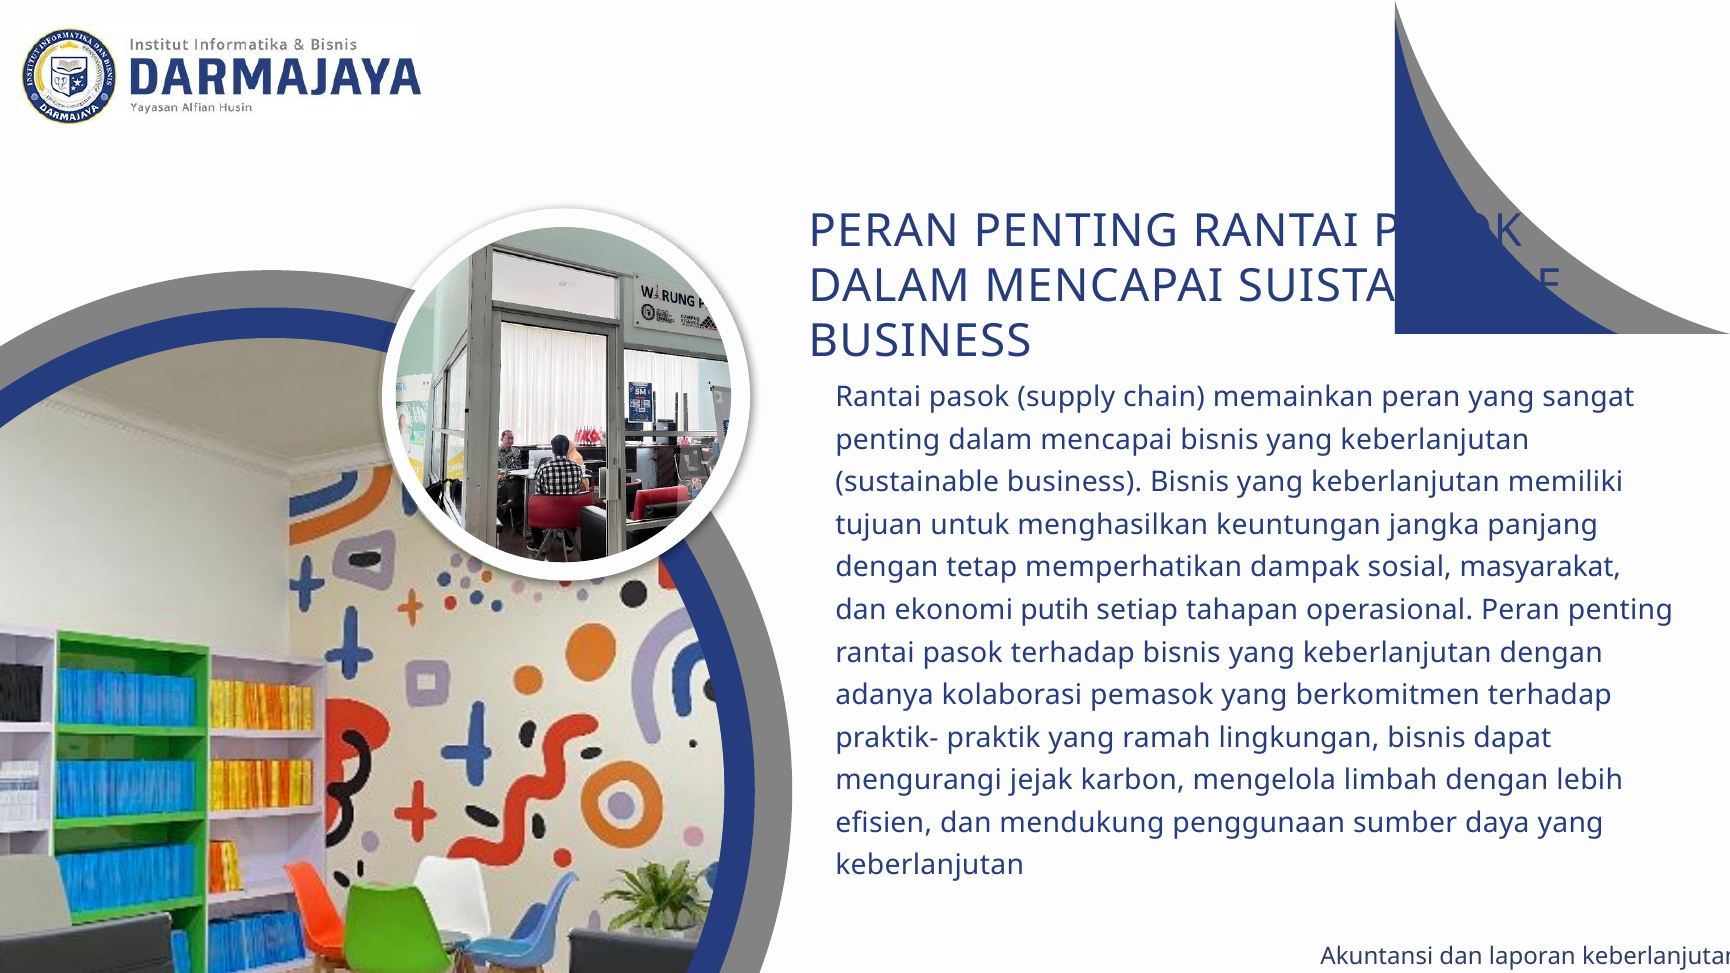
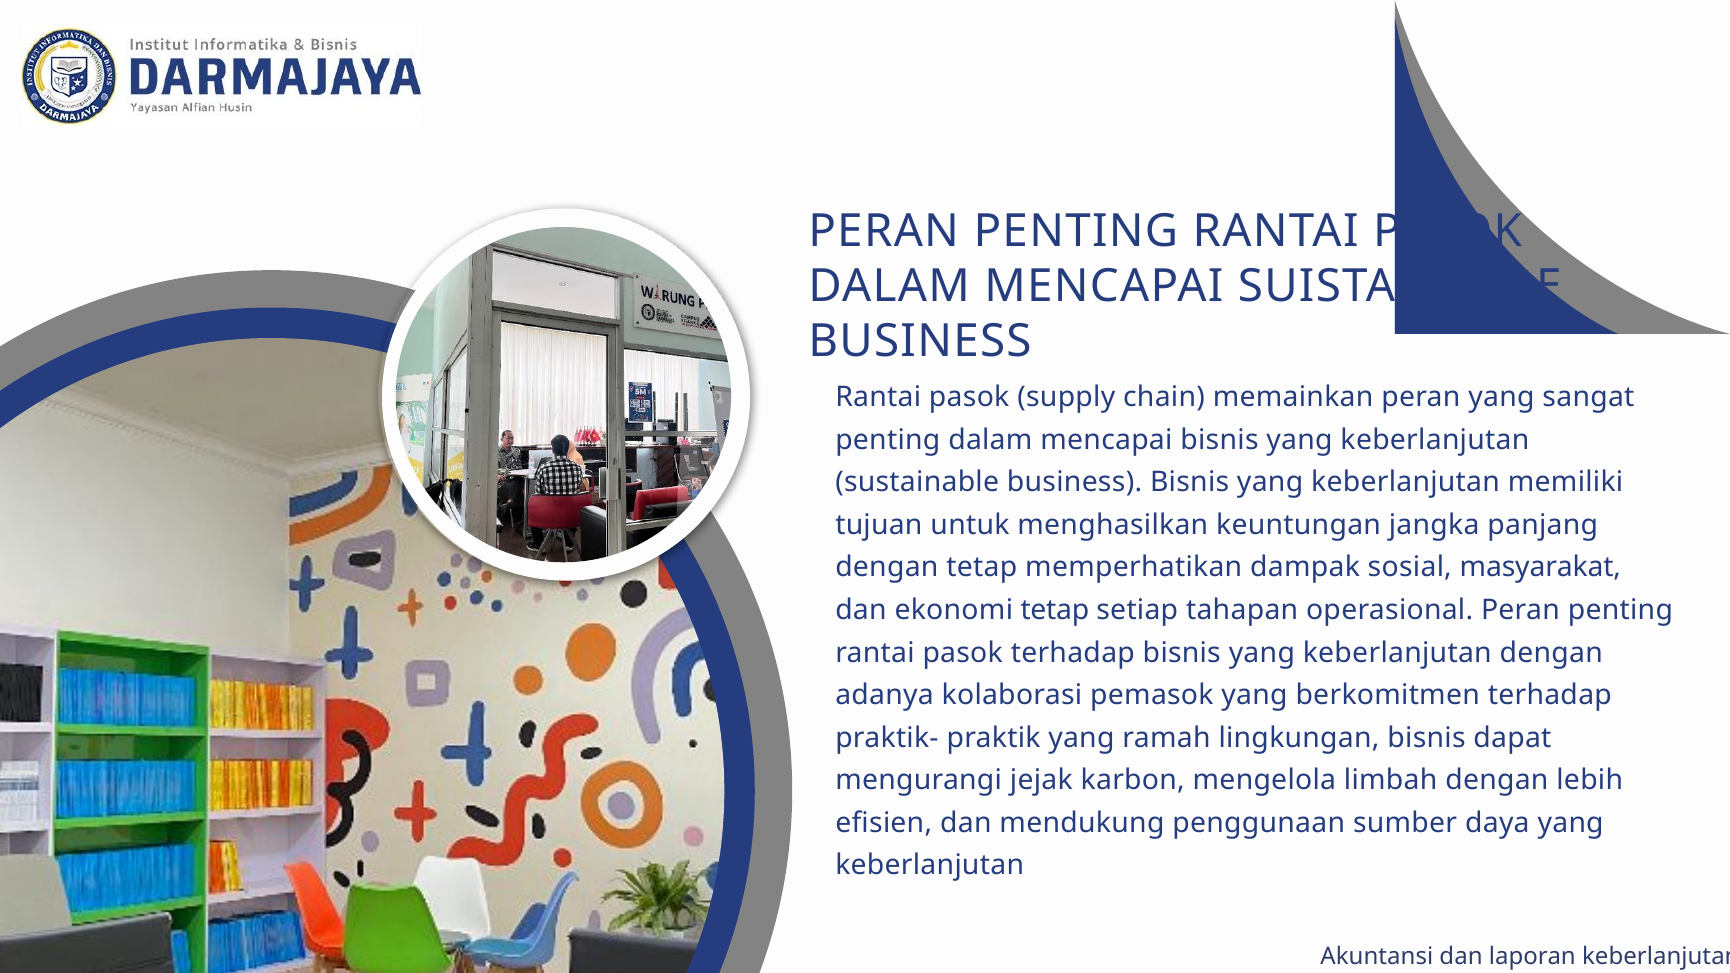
ekonomi putih: putih -> tetap (1055, 610)
